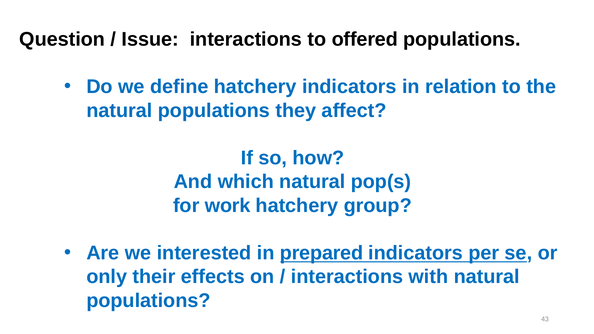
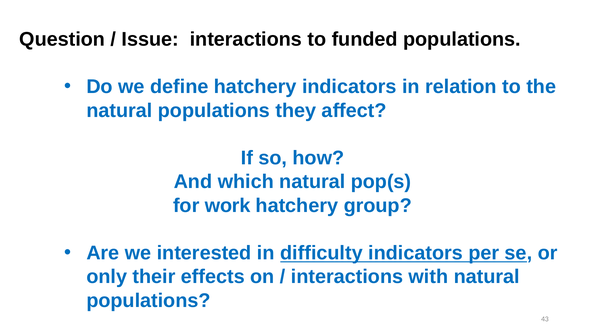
offered: offered -> funded (365, 39)
prepared: prepared -> difficulty (321, 253)
